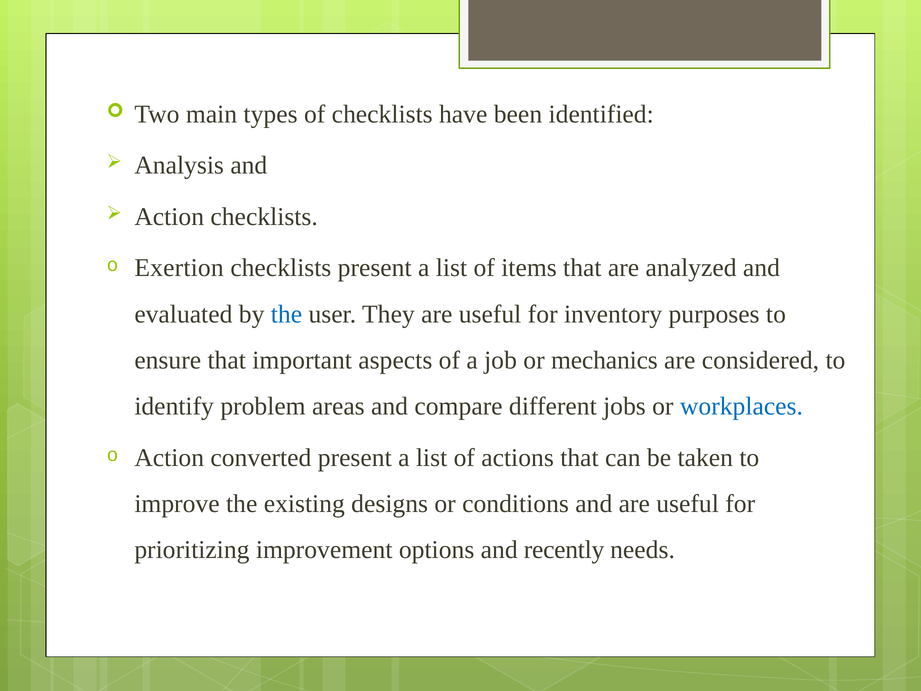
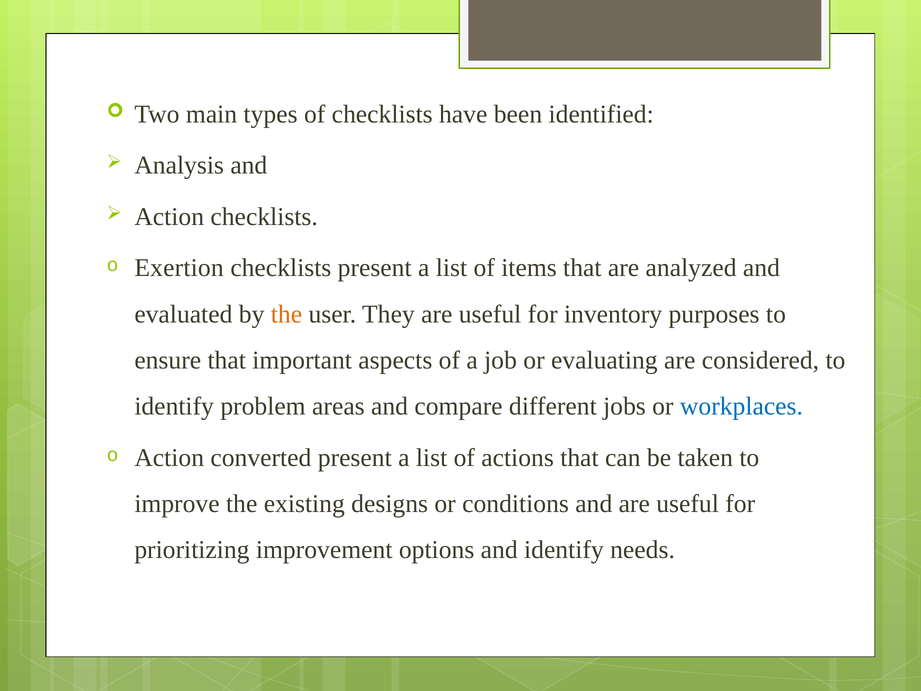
the colour: blue -> orange (286, 314)
mechanics: mechanics -> evaluating (604, 360)
and recently: recently -> identify (564, 550)
